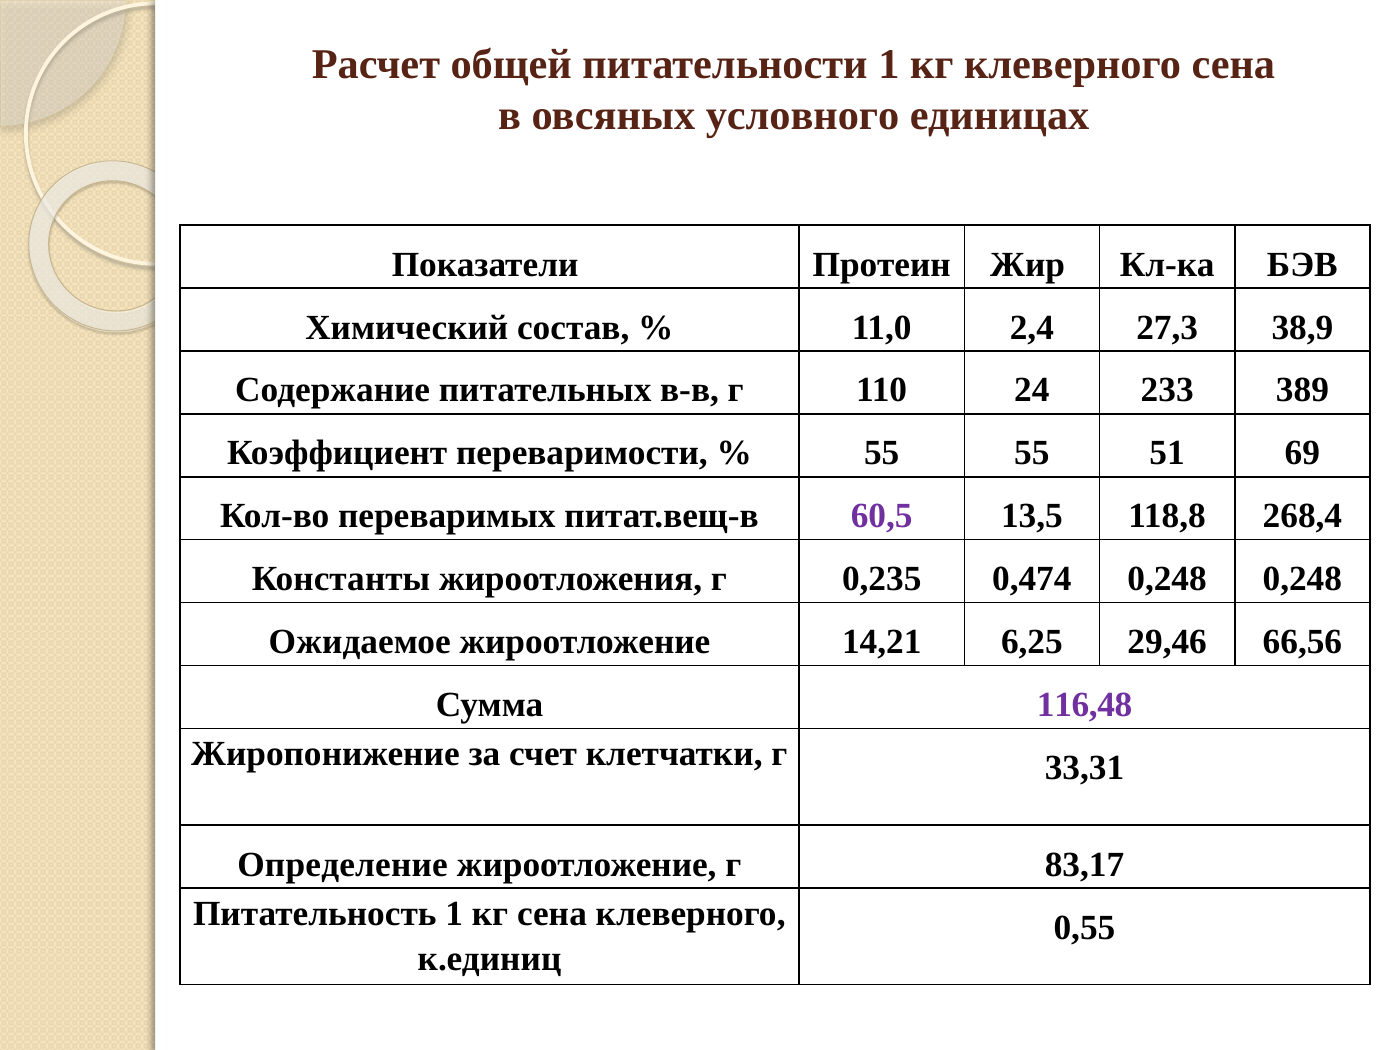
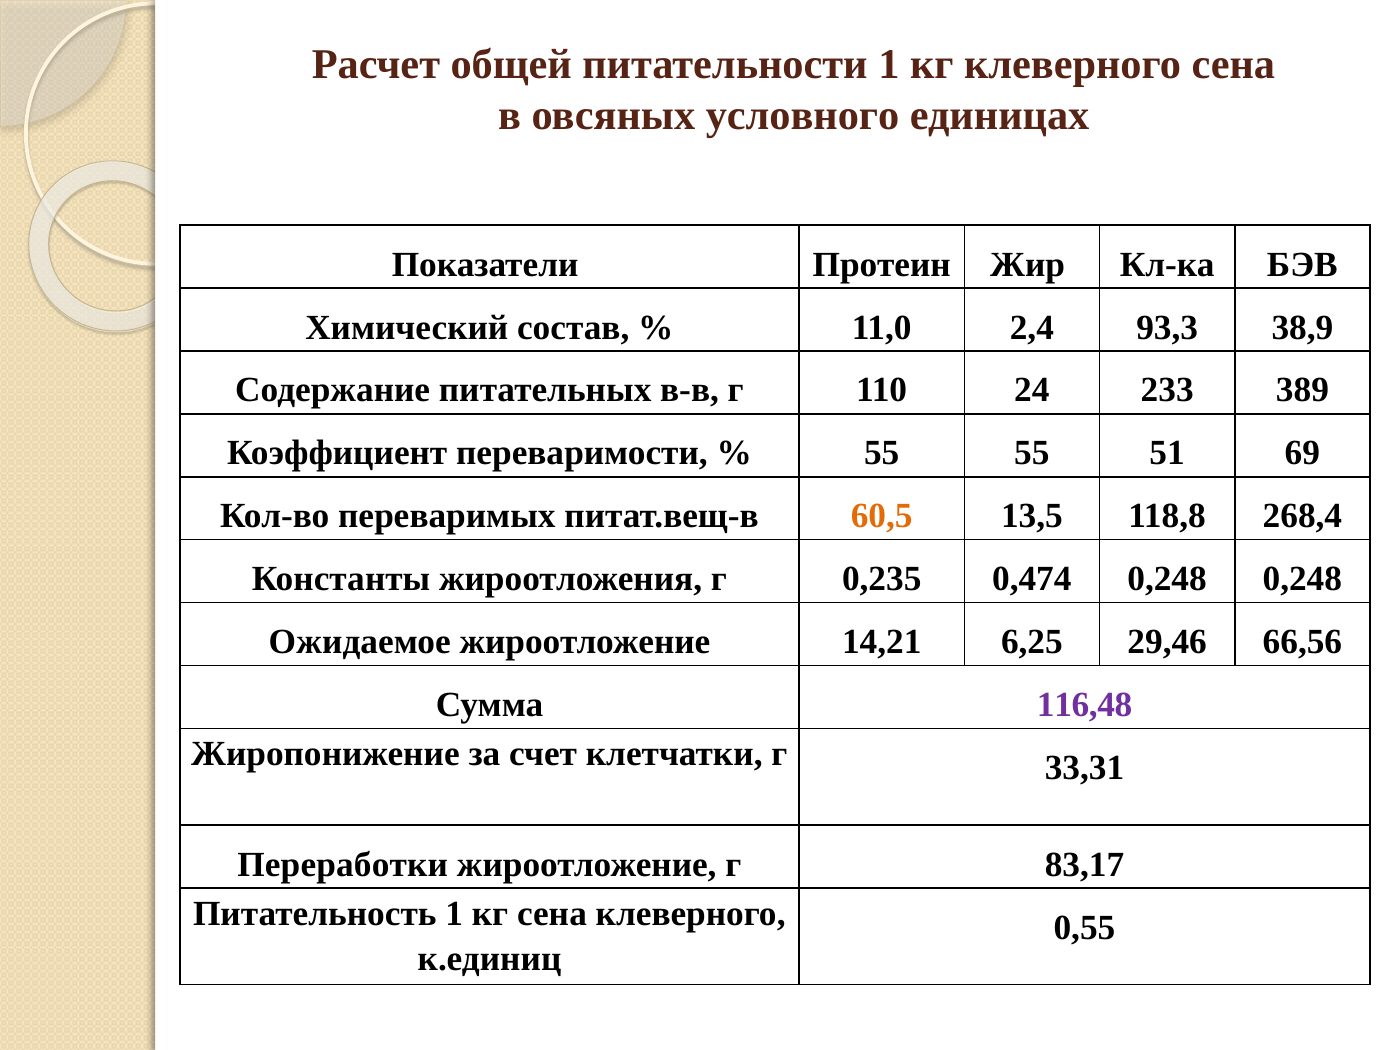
27,3: 27,3 -> 93,3 (1167, 327)
60,5 colour: purple -> orange (882, 516)
Определение: Определение -> Переработки (343, 864)
